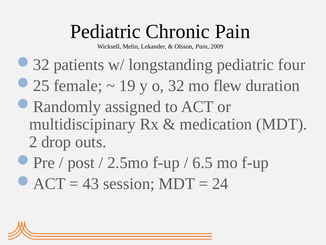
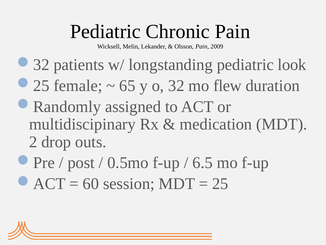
four: four -> look (292, 65)
19: 19 -> 65 (127, 86)
2.5mo: 2.5mo -> 0.5mo (128, 162)
43: 43 -> 60 (91, 183)
24: 24 -> 25 (220, 183)
